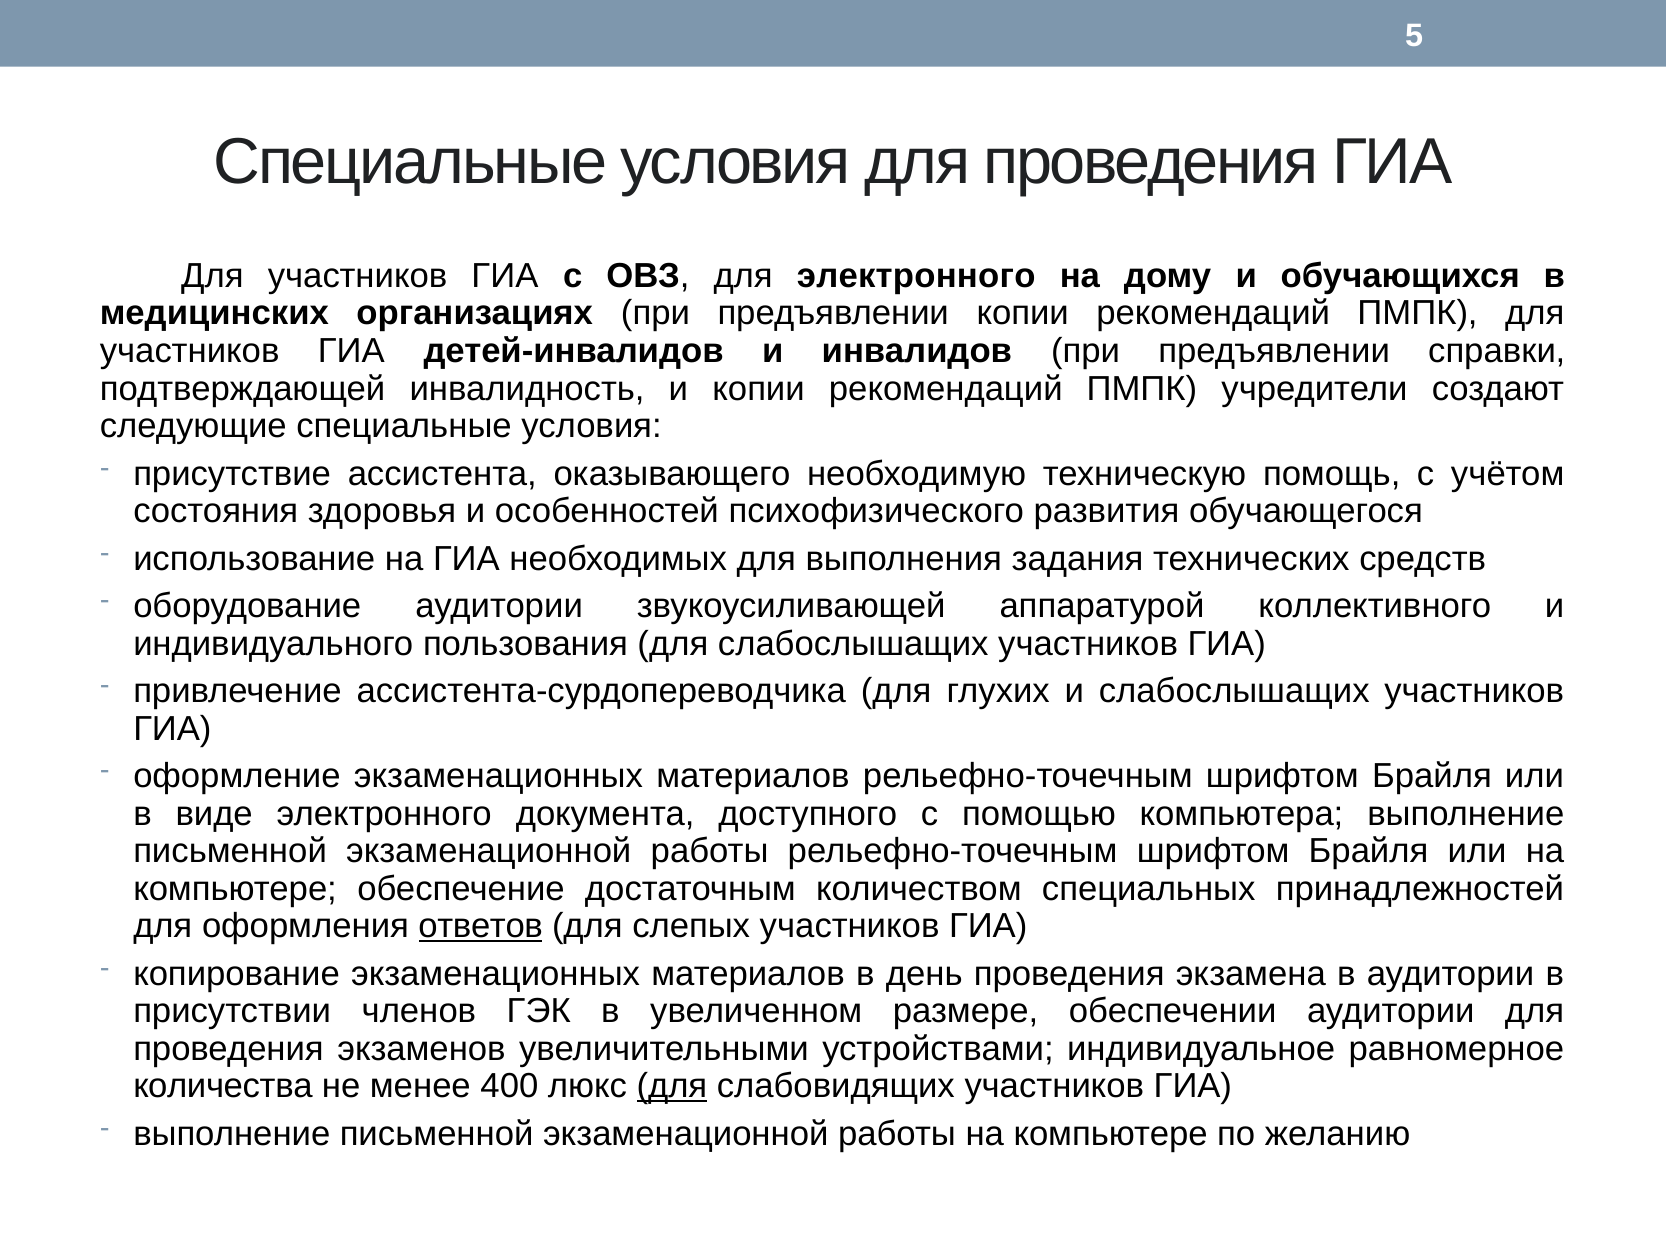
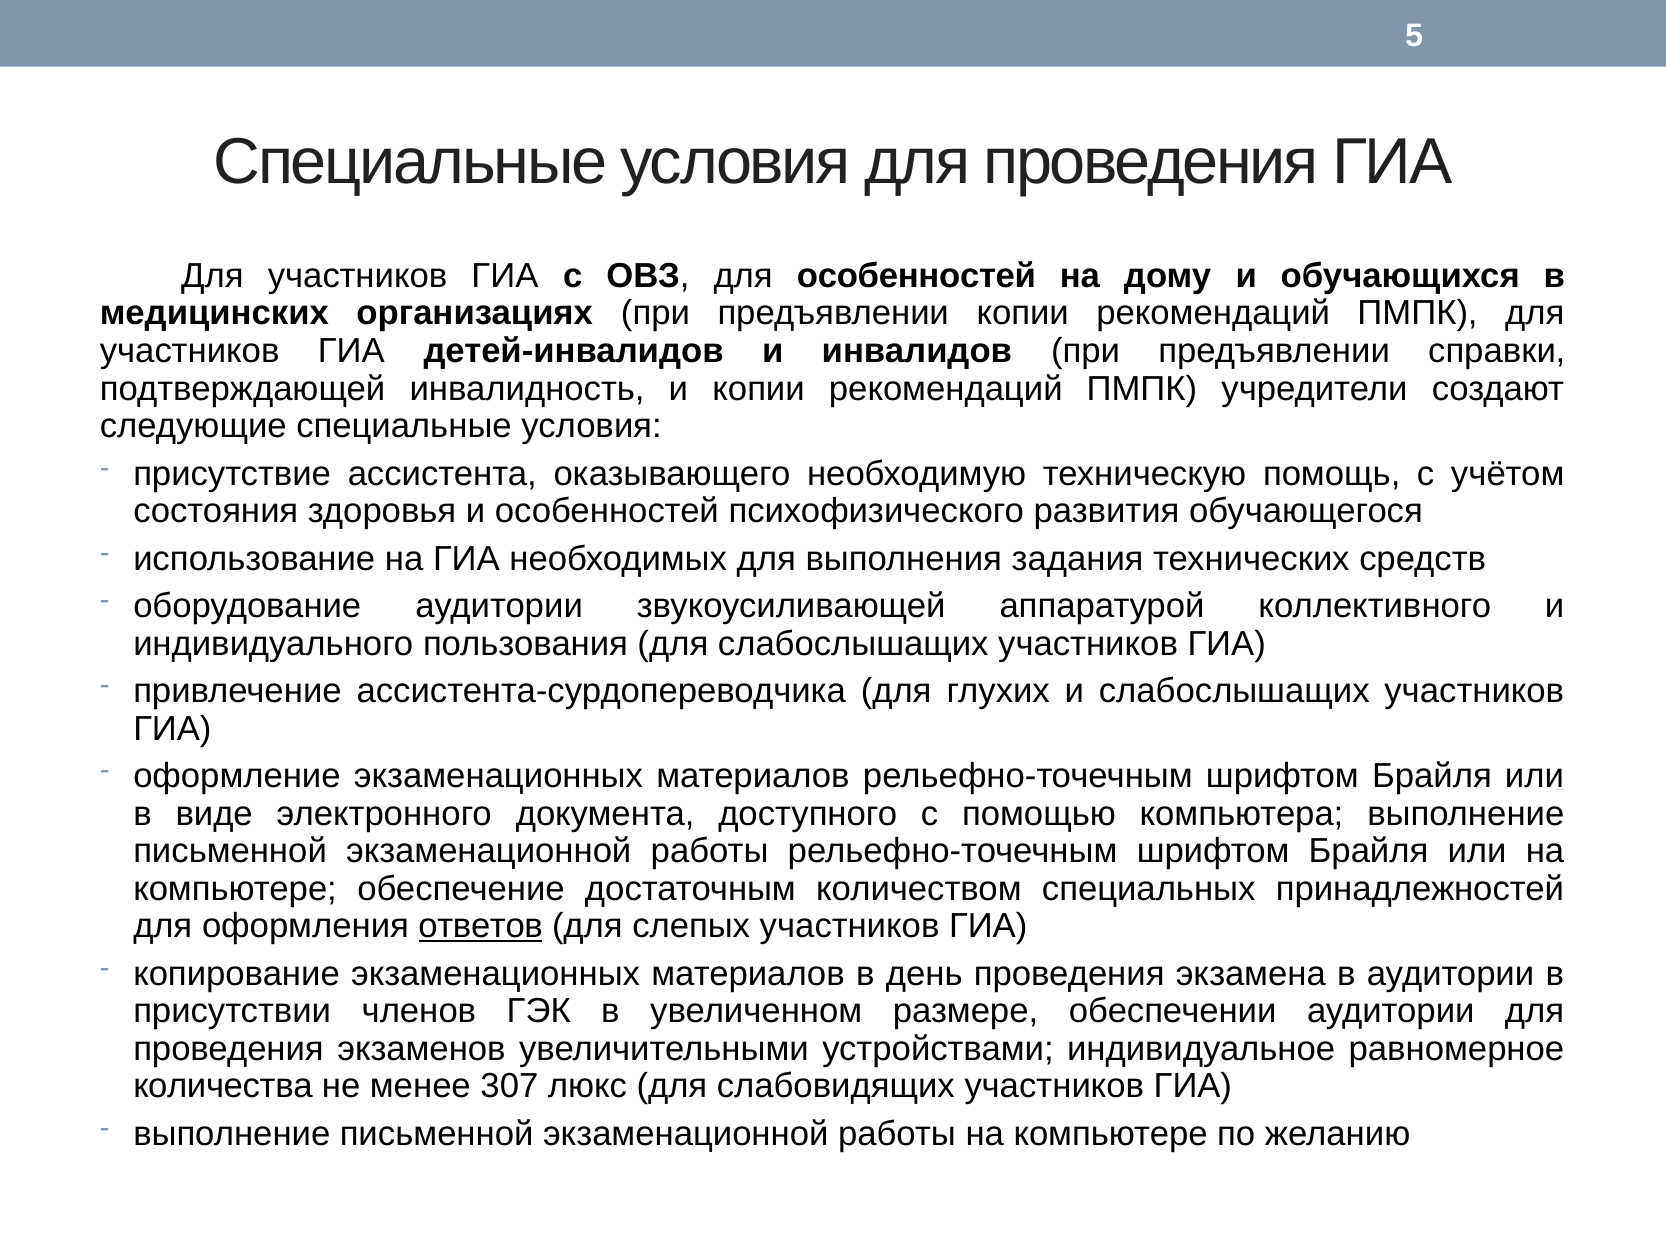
для электронного: электронного -> особенностей (916, 276)
400: 400 -> 307 (509, 1086)
для underline: present -> none (672, 1086)
